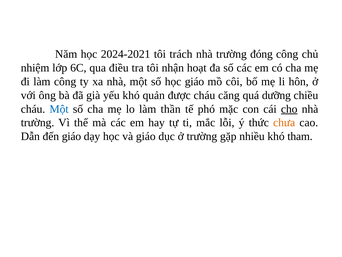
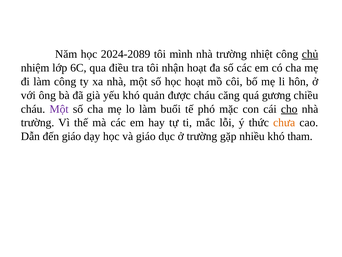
2024-2021: 2024-2021 -> 2024-2089 (126, 54)
trách: trách -> mình (181, 54)
đóng: đóng -> nhiệt (261, 54)
chủ underline: none -> present (310, 54)
học giáo: giáo -> hoạt (194, 81)
dưỡng: dưỡng -> gương (276, 95)
Một colour: blue -> purple (59, 109)
thần: thần -> buổi (171, 109)
